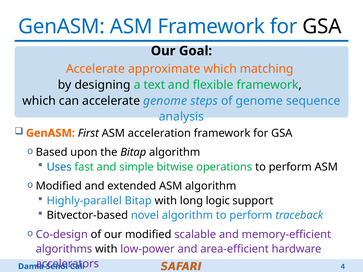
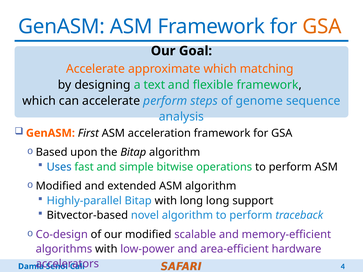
GSA colour: black -> orange (322, 27)
accelerate genome: genome -> perform (165, 101)
long logic: logic -> long (218, 201)
